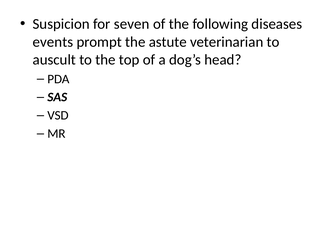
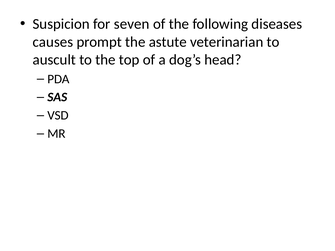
events: events -> causes (53, 42)
